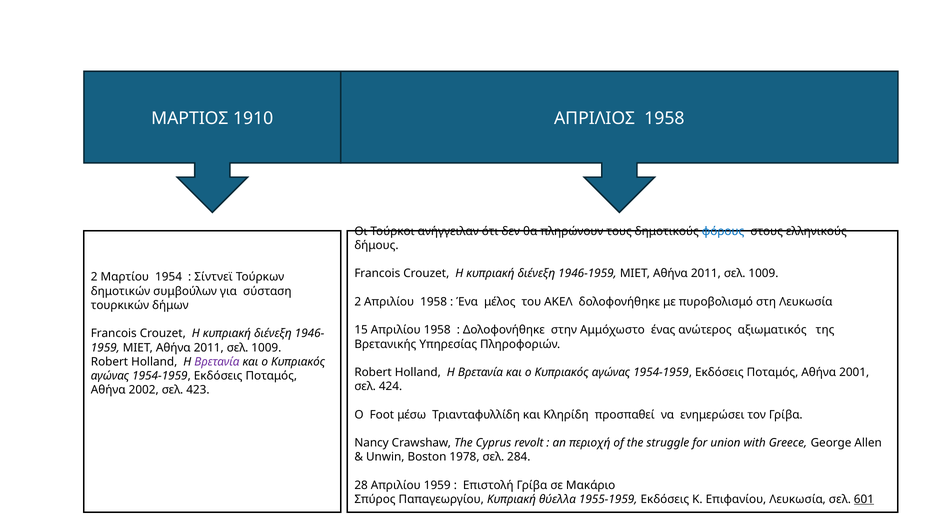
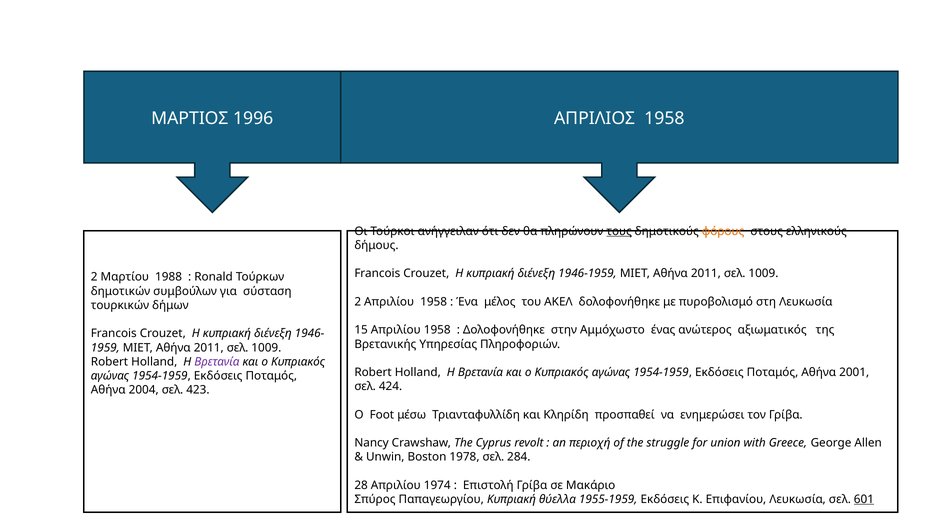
1910: 1910 -> 1996 (253, 118)
τους underline: none -> present (619, 231)
φόρους colour: blue -> orange (723, 231)
1954: 1954 -> 1988 (169, 277)
Σίντνεϊ: Σίντνεϊ -> Ronald (214, 277)
2002: 2002 -> 2004 (144, 390)
Απριλίου 1959: 1959 -> 1974 (437, 485)
